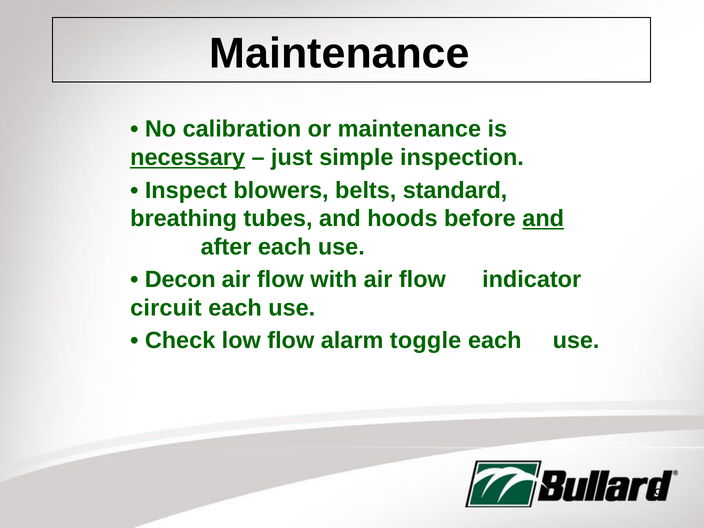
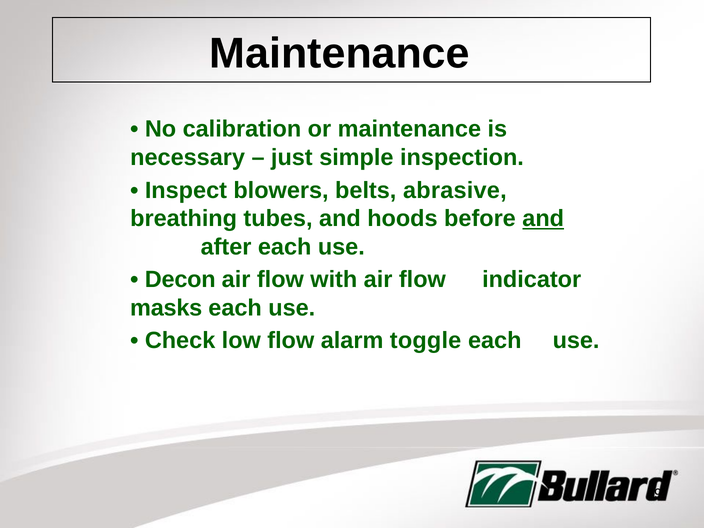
necessary underline: present -> none (188, 158)
standard: standard -> abrasive (455, 191)
circuit: circuit -> masks (166, 308)
